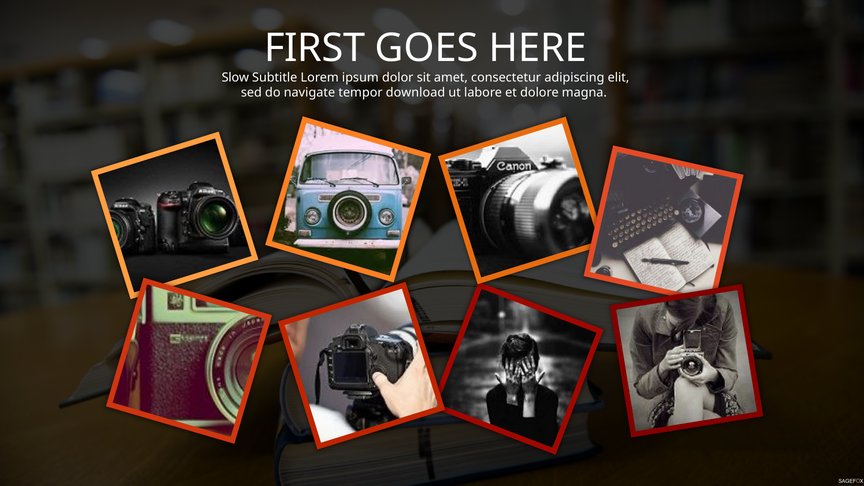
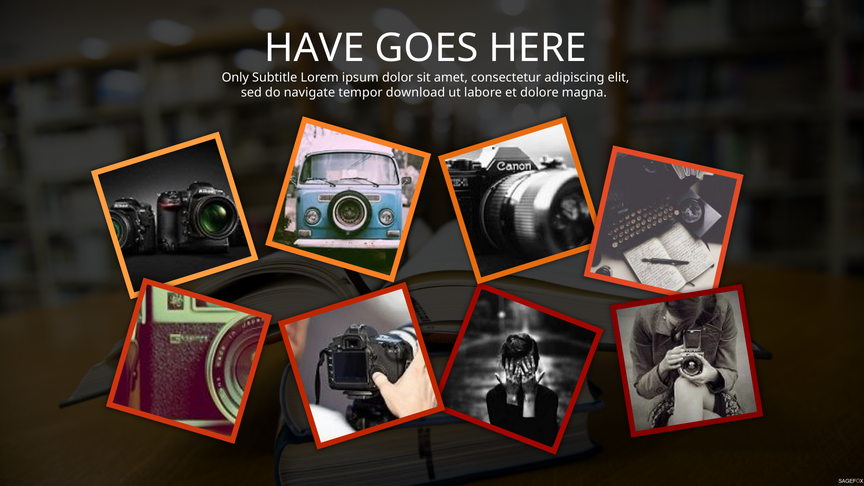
FIRST: FIRST -> HAVE (315, 48)
Slow: Slow -> Only (235, 77)
